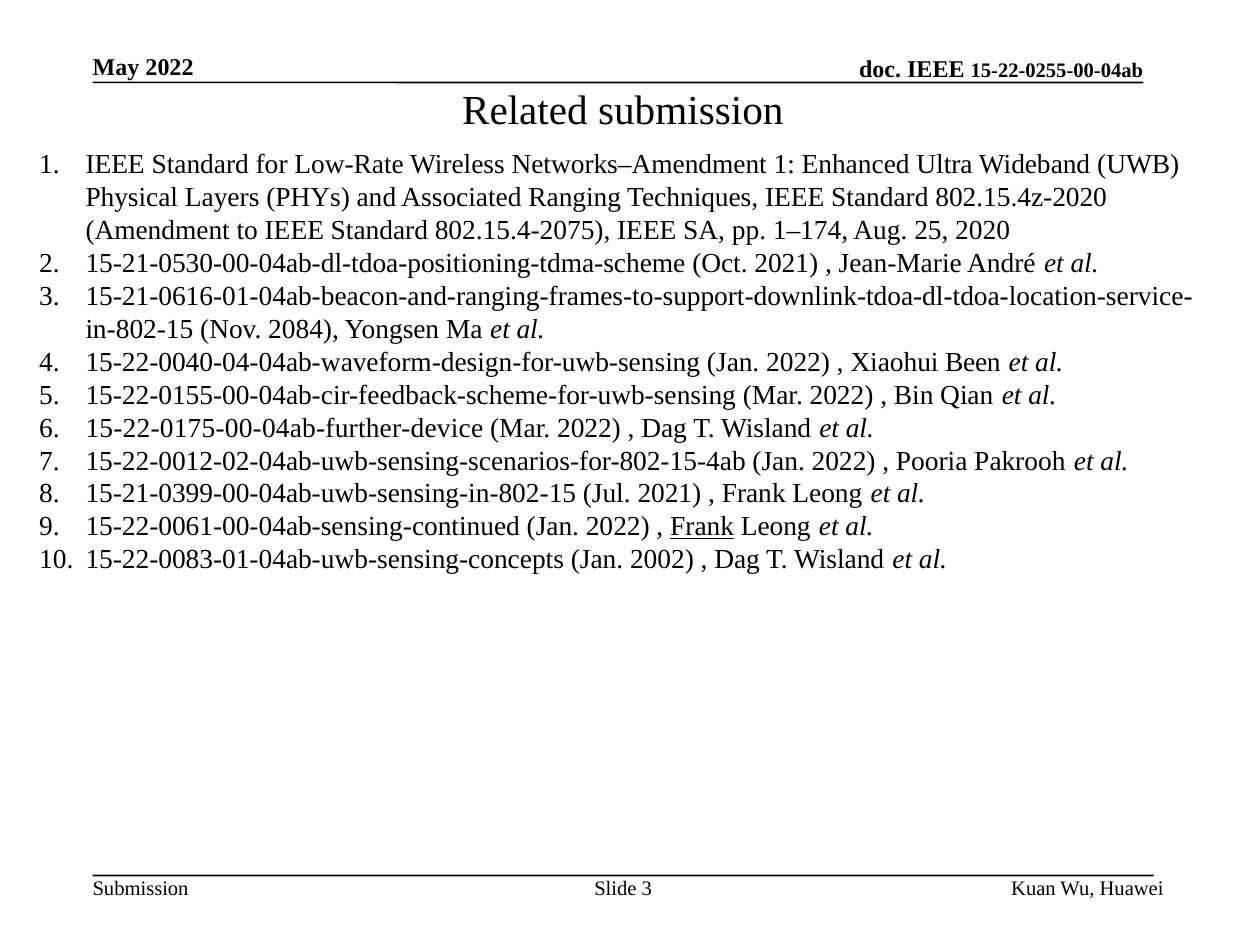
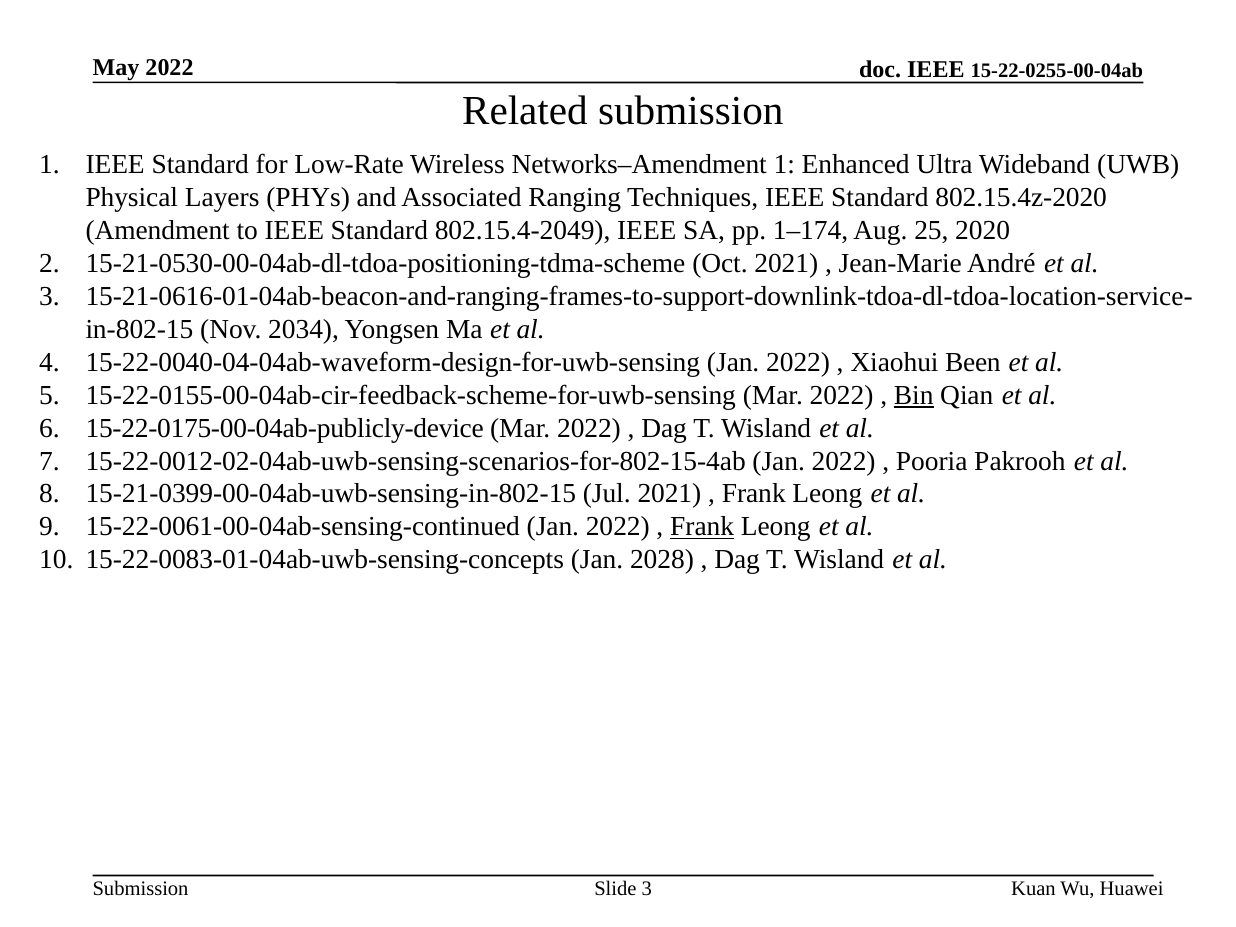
802.15.4-2075: 802.15.4-2075 -> 802.15.4-2049 (523, 230)
2084: 2084 -> 2034 (304, 329)
Bin underline: none -> present (914, 395)
15-22-0175-00-04ab-further-device: 15-22-0175-00-04ab-further-device -> 15-22-0175-00-04ab-publicly-device (285, 428)
2002: 2002 -> 2028 (662, 560)
